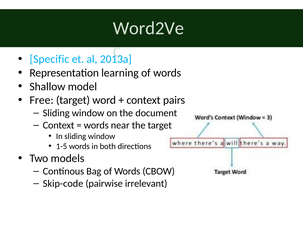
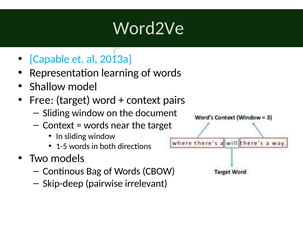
Specific: Specific -> Capable (50, 59)
Skip-code: Skip-code -> Skip-deep (63, 183)
